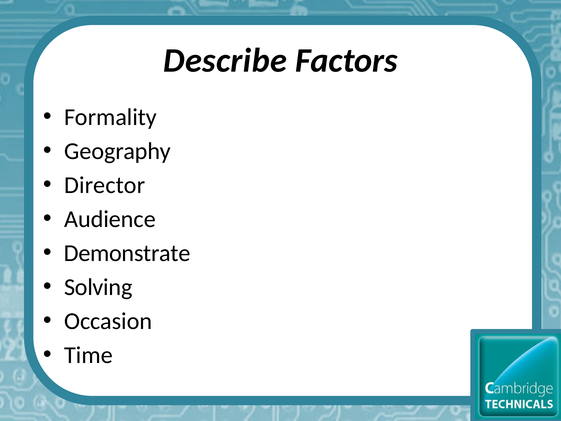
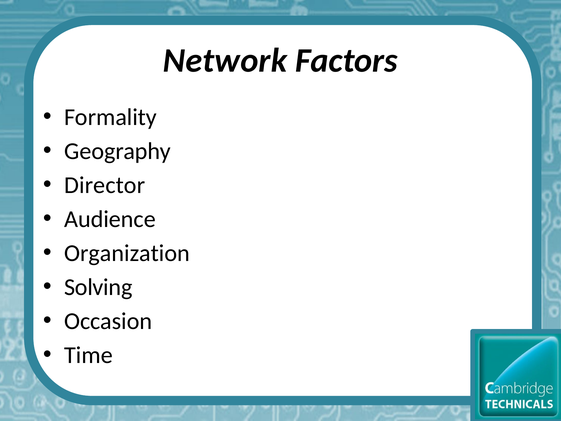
Describe: Describe -> Network (225, 60)
Demonstrate: Demonstrate -> Organization (127, 253)
